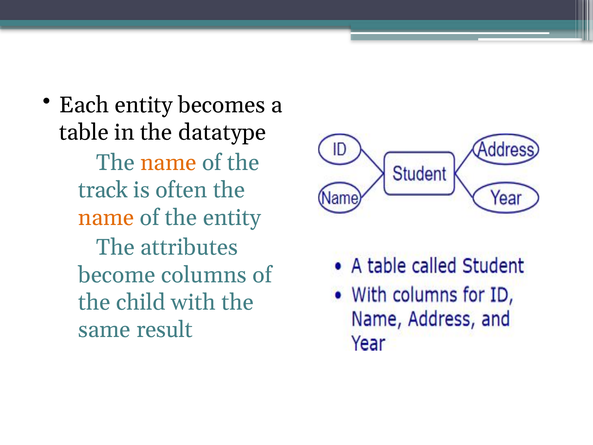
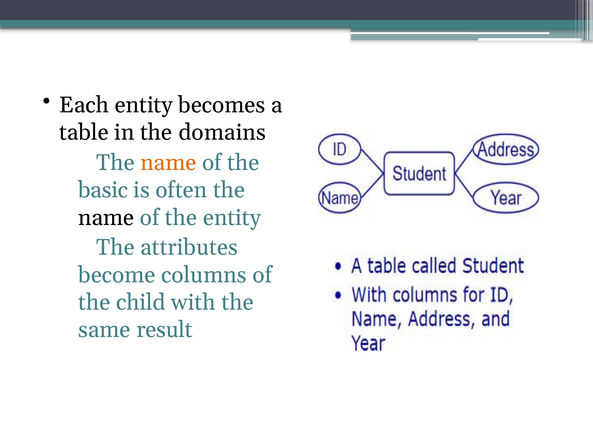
datatype: datatype -> domains (222, 132)
track: track -> basic (103, 190)
name colour: orange -> black (106, 217)
